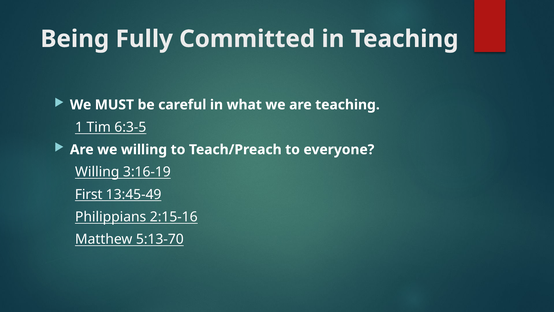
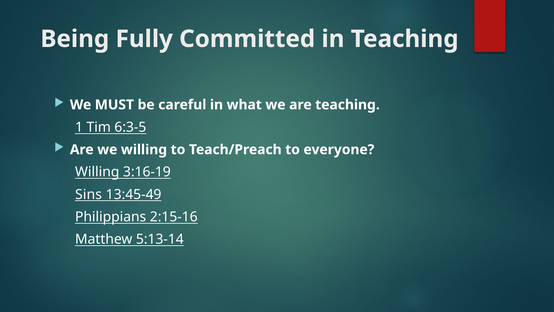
First: First -> Sins (89, 194)
5:13-70: 5:13-70 -> 5:13-14 (160, 239)
